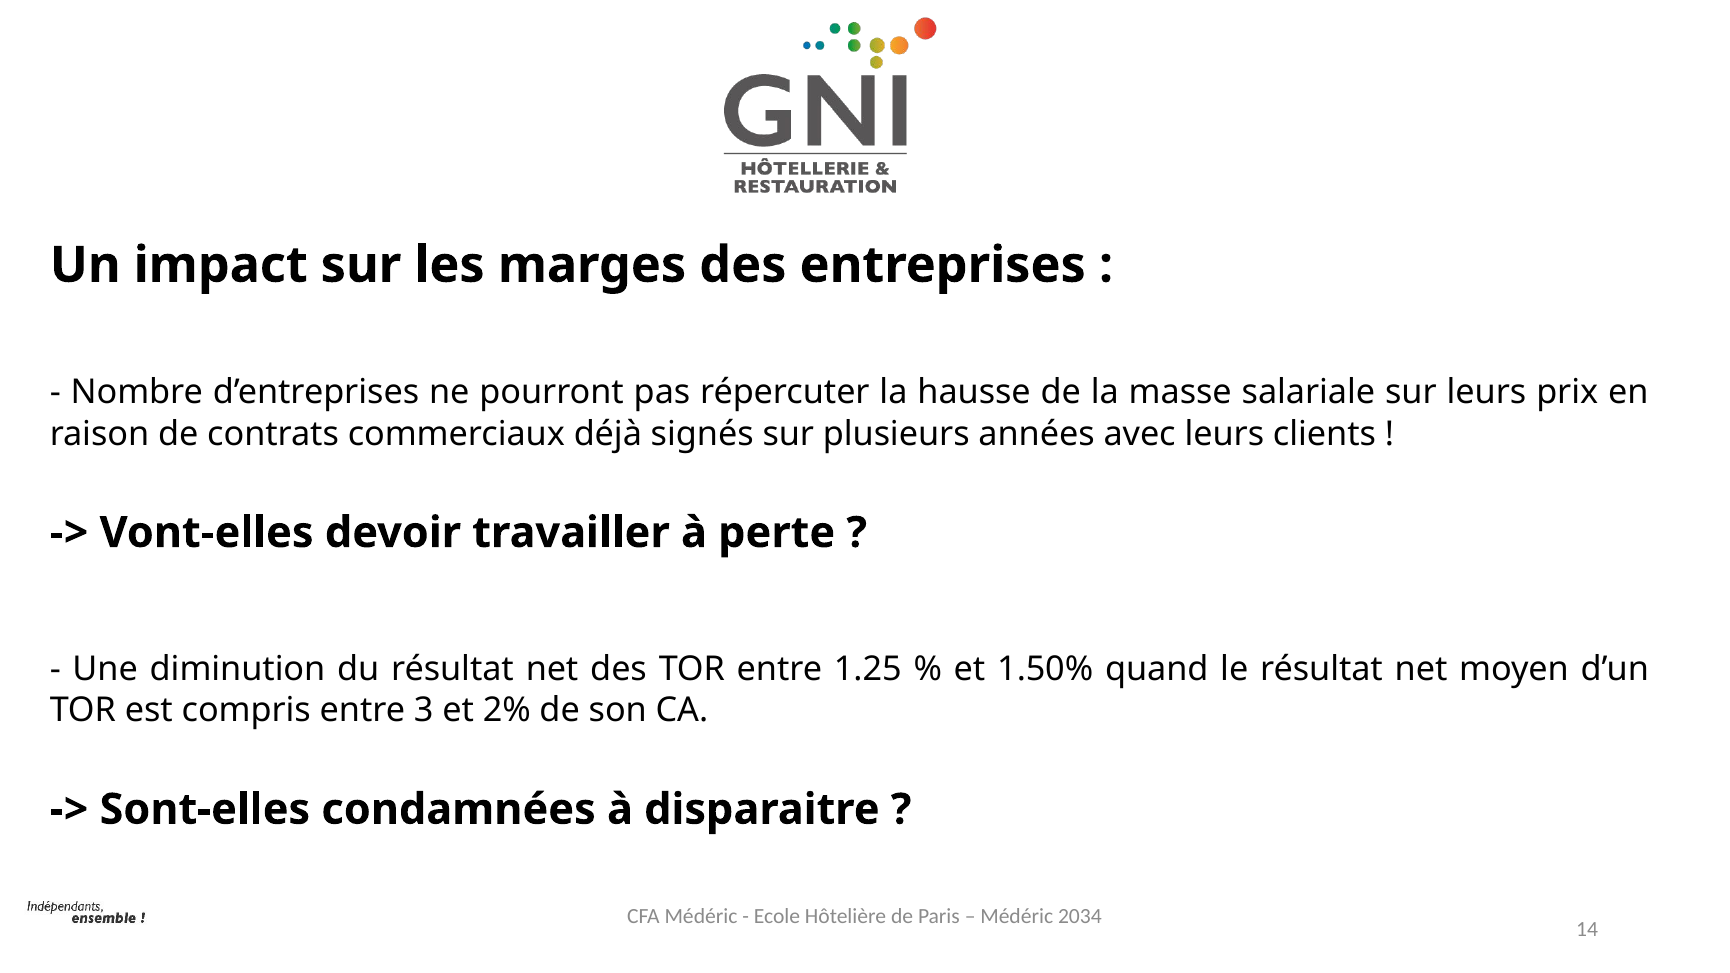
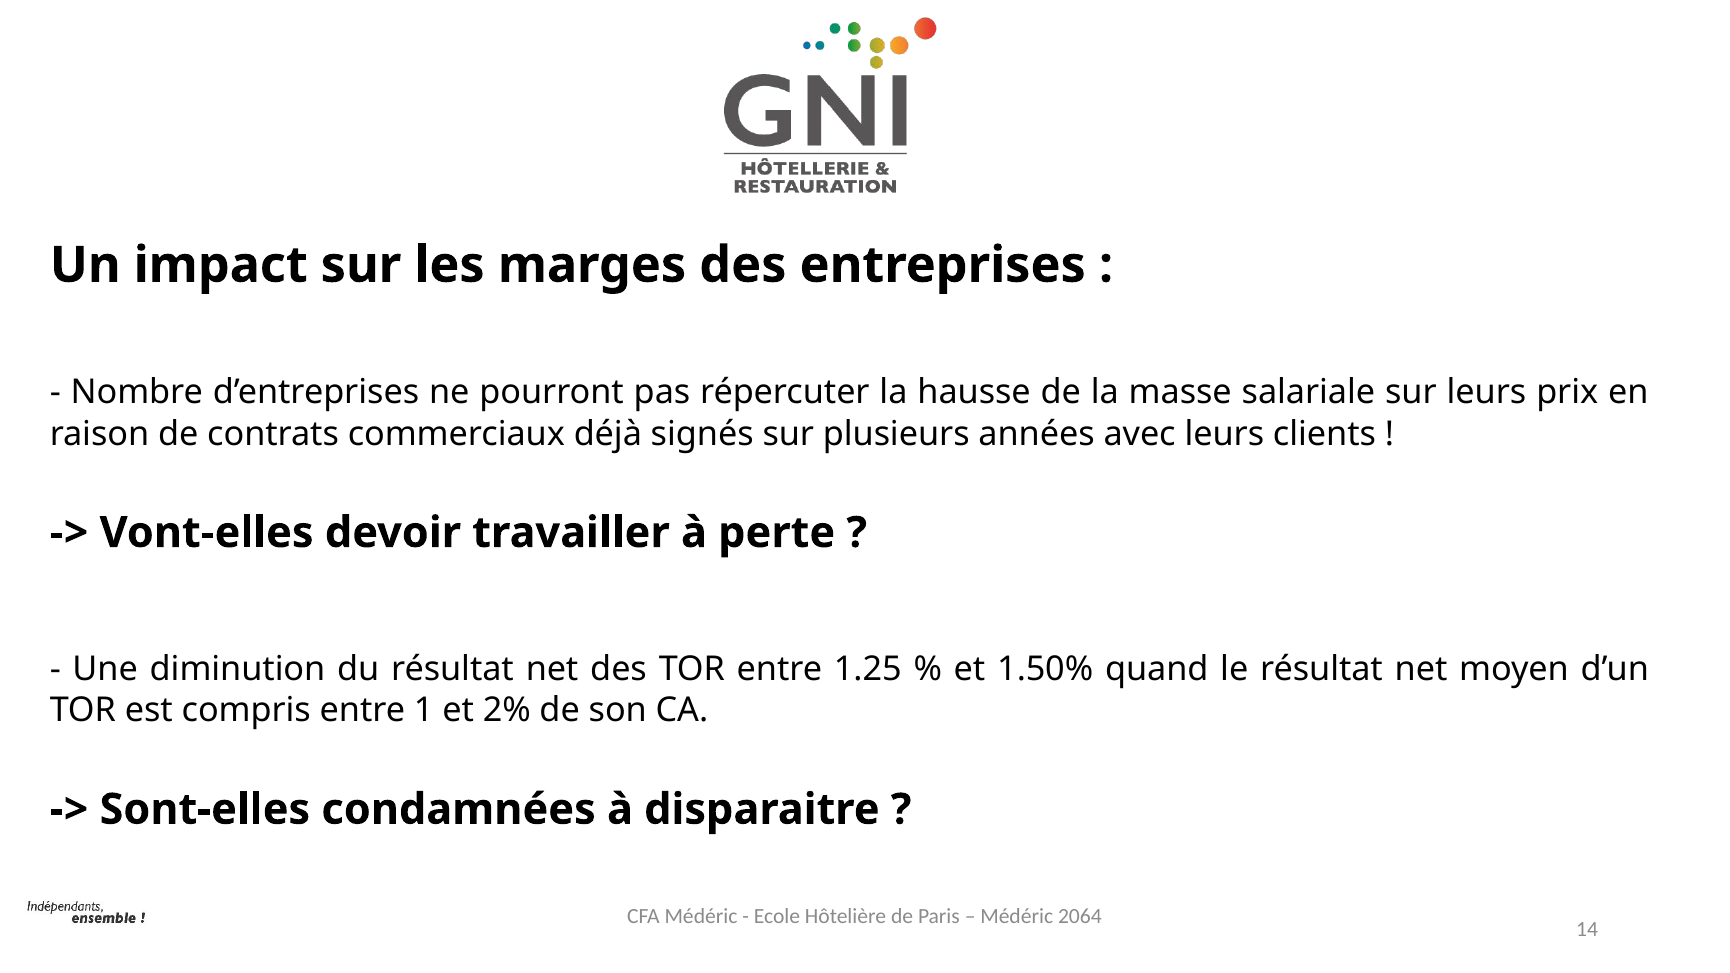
3: 3 -> 1 (424, 711)
2034: 2034 -> 2064 (1080, 916)
